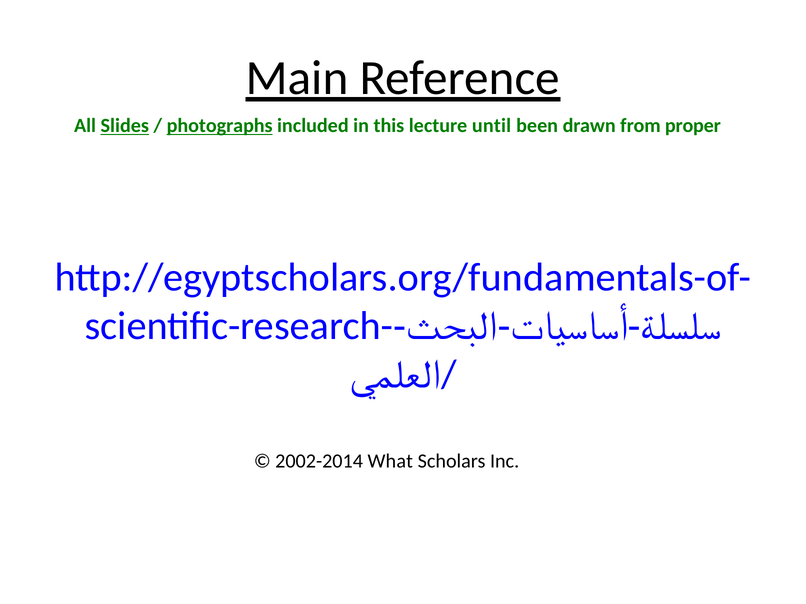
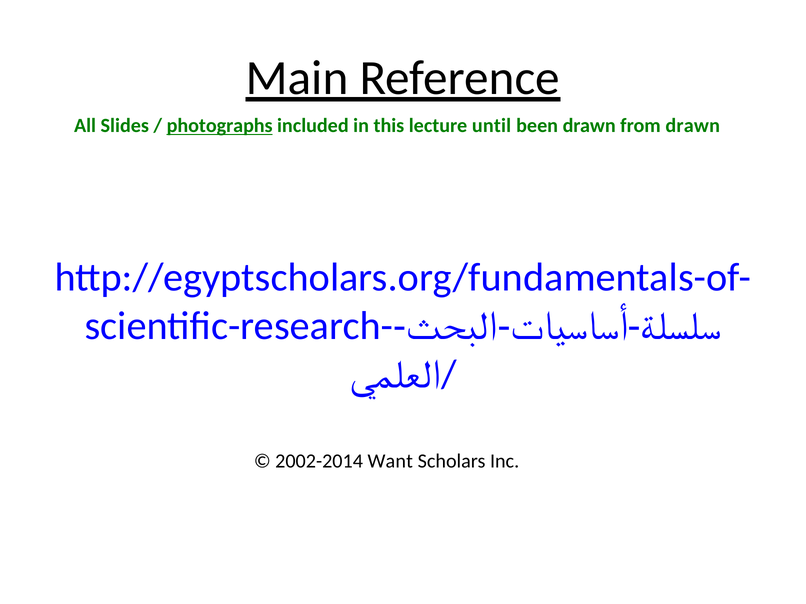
Slides underline: present -> none (125, 126)
from proper: proper -> drawn (693, 126)
What: What -> Want (390, 461)
